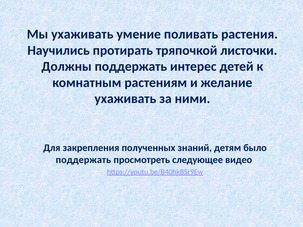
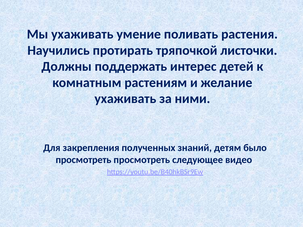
поддержать: поддержать -> просмотреть (83, 160)
